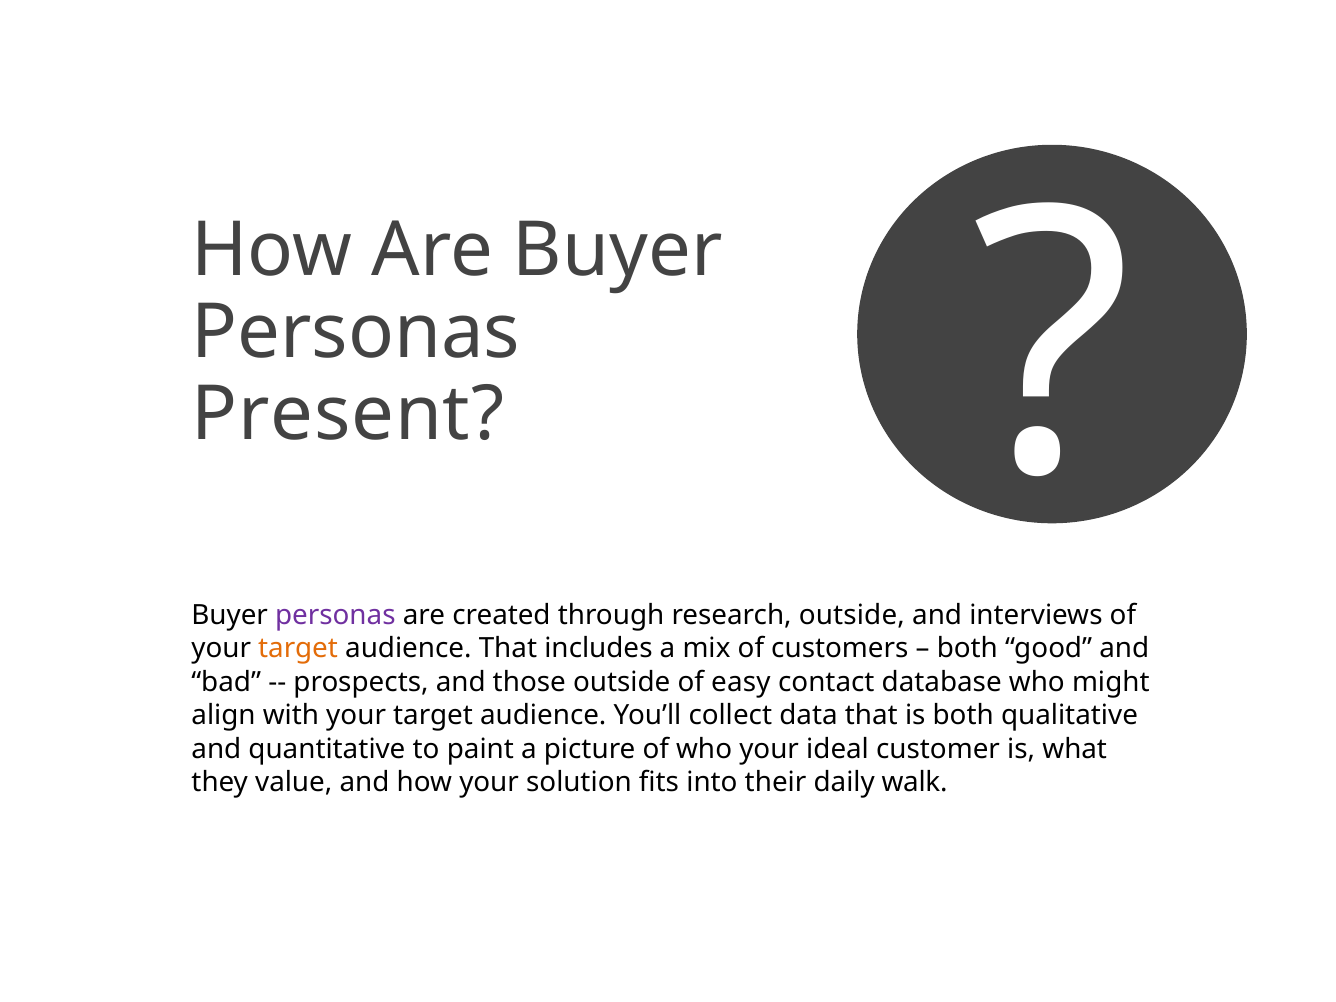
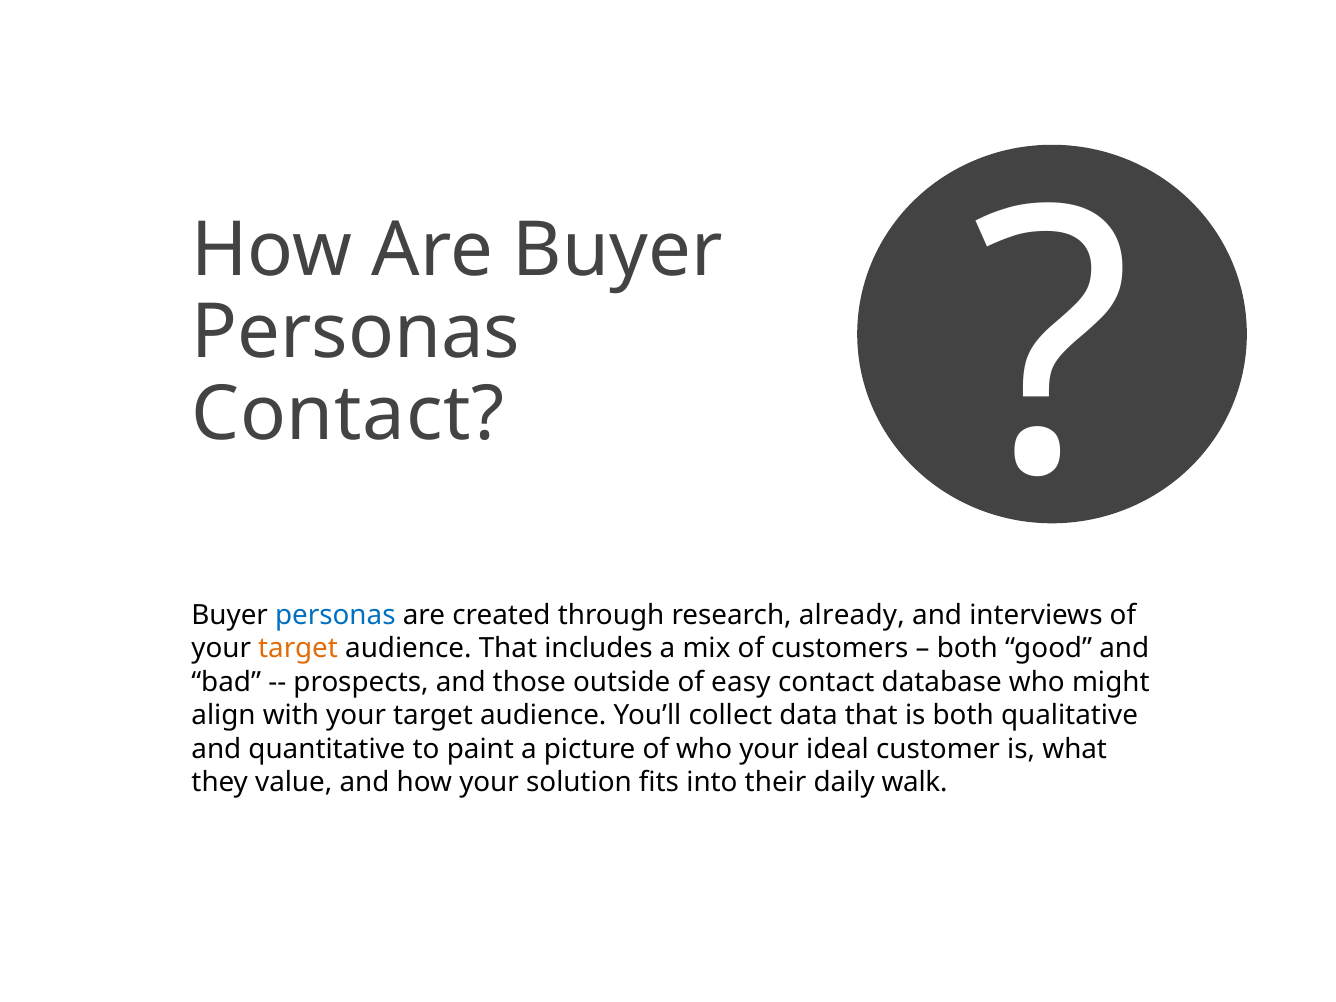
Present: Present -> Contact (348, 415)
personas colour: purple -> blue (335, 615)
research outside: outside -> already (852, 615)
